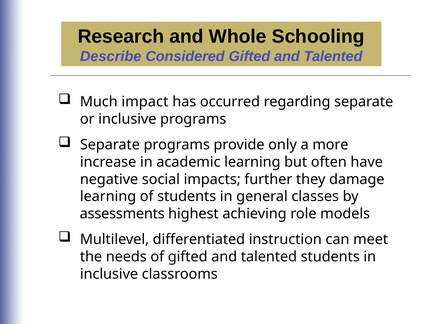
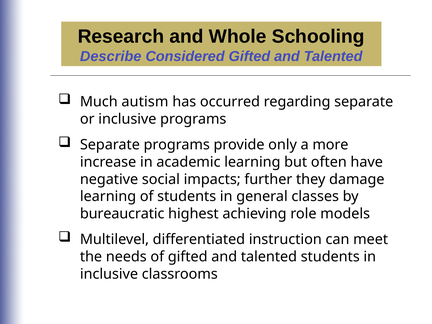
impact: impact -> autism (145, 102)
assessments: assessments -> bureaucratic (122, 214)
